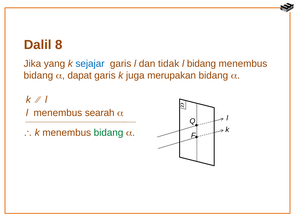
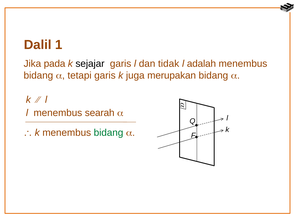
8: 8 -> 1 (59, 45)
yang: yang -> pada (55, 64)
sejajar colour: blue -> black (90, 64)
l bidang: bidang -> adalah (201, 64)
dapat: dapat -> tetapi (80, 76)
